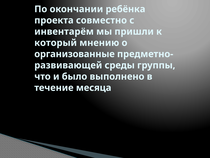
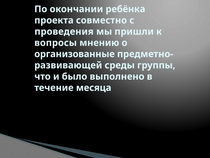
инвентарём: инвентарём -> проведения (64, 31)
который: который -> вопросы (56, 43)
